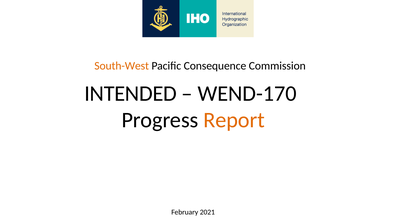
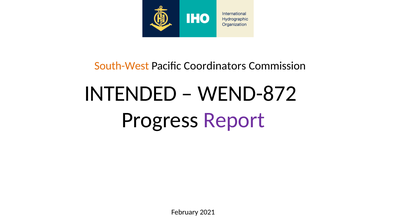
Consequence: Consequence -> Coordinators (215, 66)
WEND-170: WEND-170 -> WEND-872 (247, 94)
Report colour: orange -> purple (234, 120)
